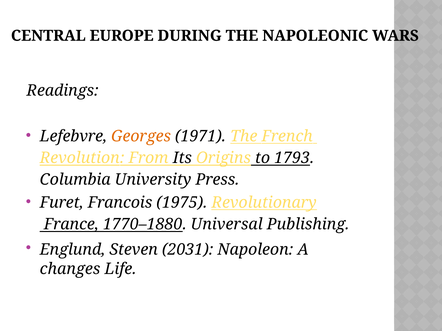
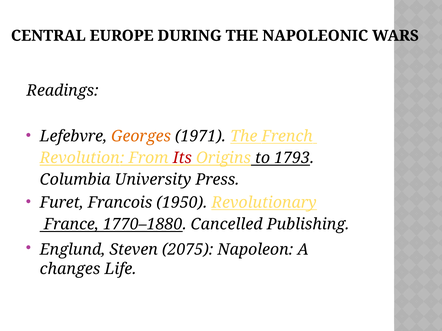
Its colour: black -> red (182, 158)
1975: 1975 -> 1950 (182, 203)
Universal: Universal -> Cancelled (227, 225)
2031: 2031 -> 2075 (188, 250)
